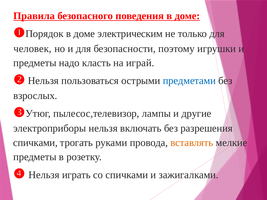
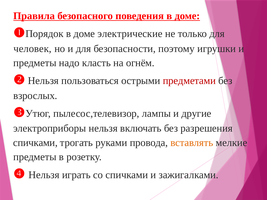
электрическим: электрическим -> электрические (130, 34)
играй: играй -> огнём (140, 63)
предметами colour: blue -> red (189, 81)
